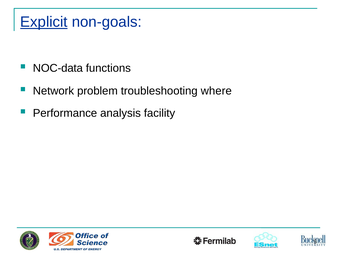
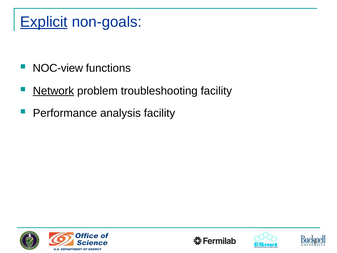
NOC-data: NOC-data -> NOC-view (58, 68)
Network underline: none -> present (53, 91)
troubleshooting where: where -> facility (216, 91)
